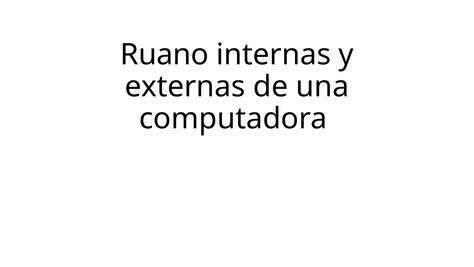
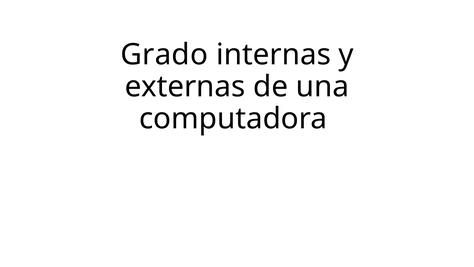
Ruano: Ruano -> Grado (164, 55)
